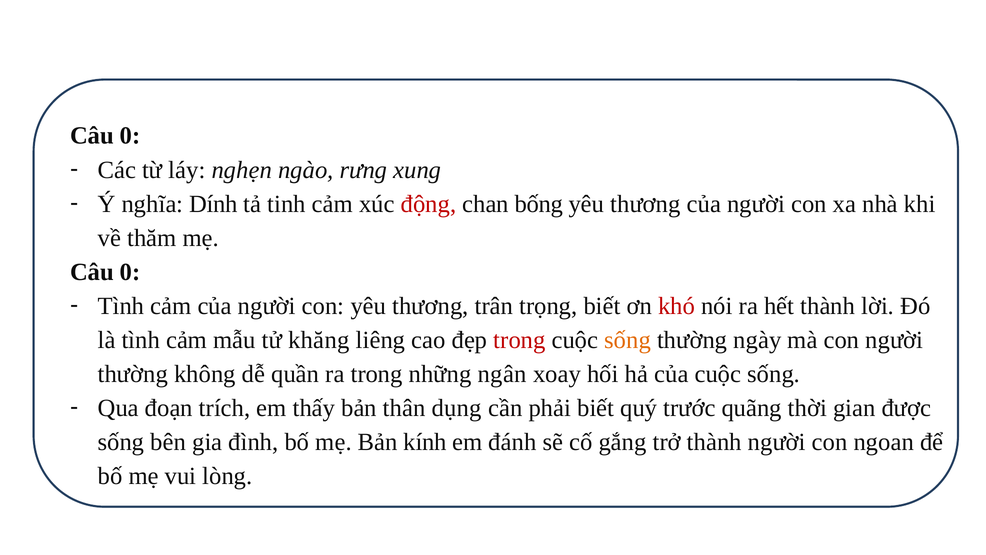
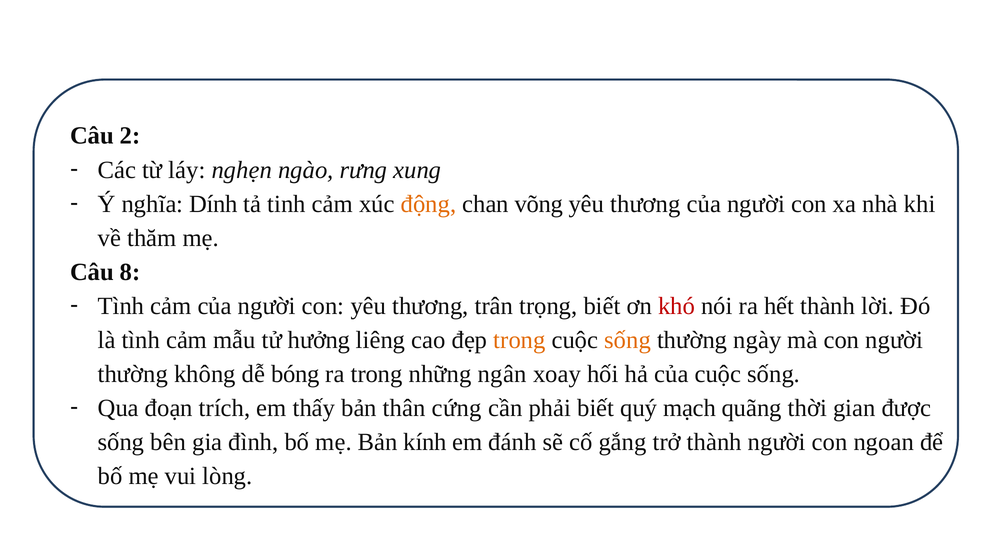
0: 0 -> 2 (130, 136)
động colour: red -> orange (428, 204)
bống: bống -> võng (539, 204)
0: 0 -> 8 (130, 272)
khăng: khăng -> hưởng (319, 340)
trong colour: red -> orange (519, 340)
quần: quần -> bóng (295, 374)
dụng: dụng -> cứng (457, 408)
trước: trước -> mạch (690, 408)
